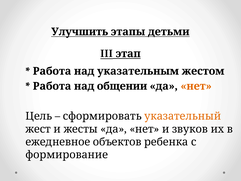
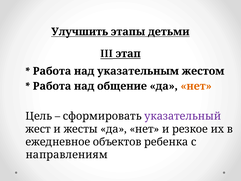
общении: общении -> общение (122, 86)
указательный colour: orange -> purple (183, 116)
звуков: звуков -> резкое (190, 129)
формирование: формирование -> направлениям (67, 155)
